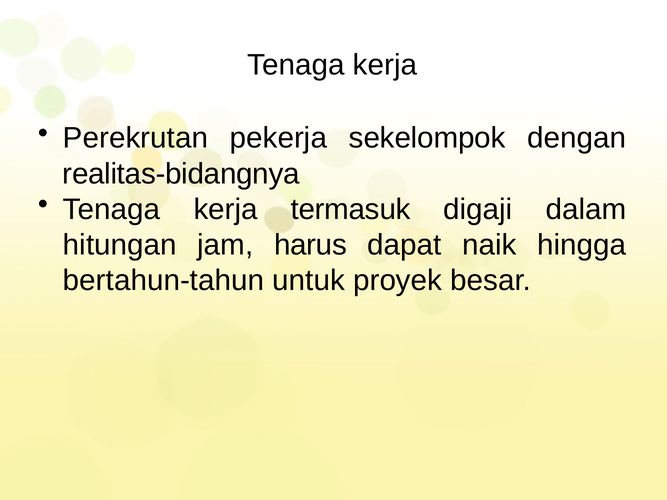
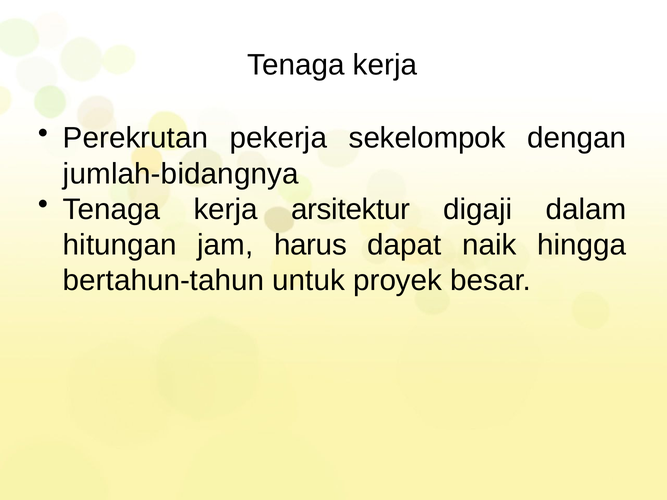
realitas-bidangnya: realitas-bidangnya -> jumlah-bidangnya (181, 174)
termasuk: termasuk -> arsitektur (351, 209)
